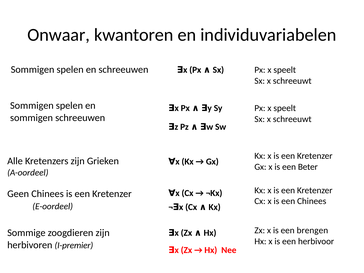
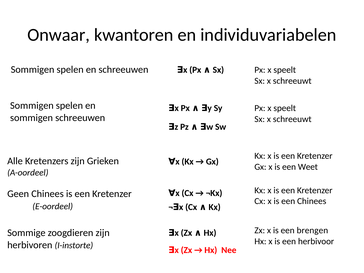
Beter: Beter -> Weet (308, 167)
I-premier: I-premier -> I-instorte (74, 245)
